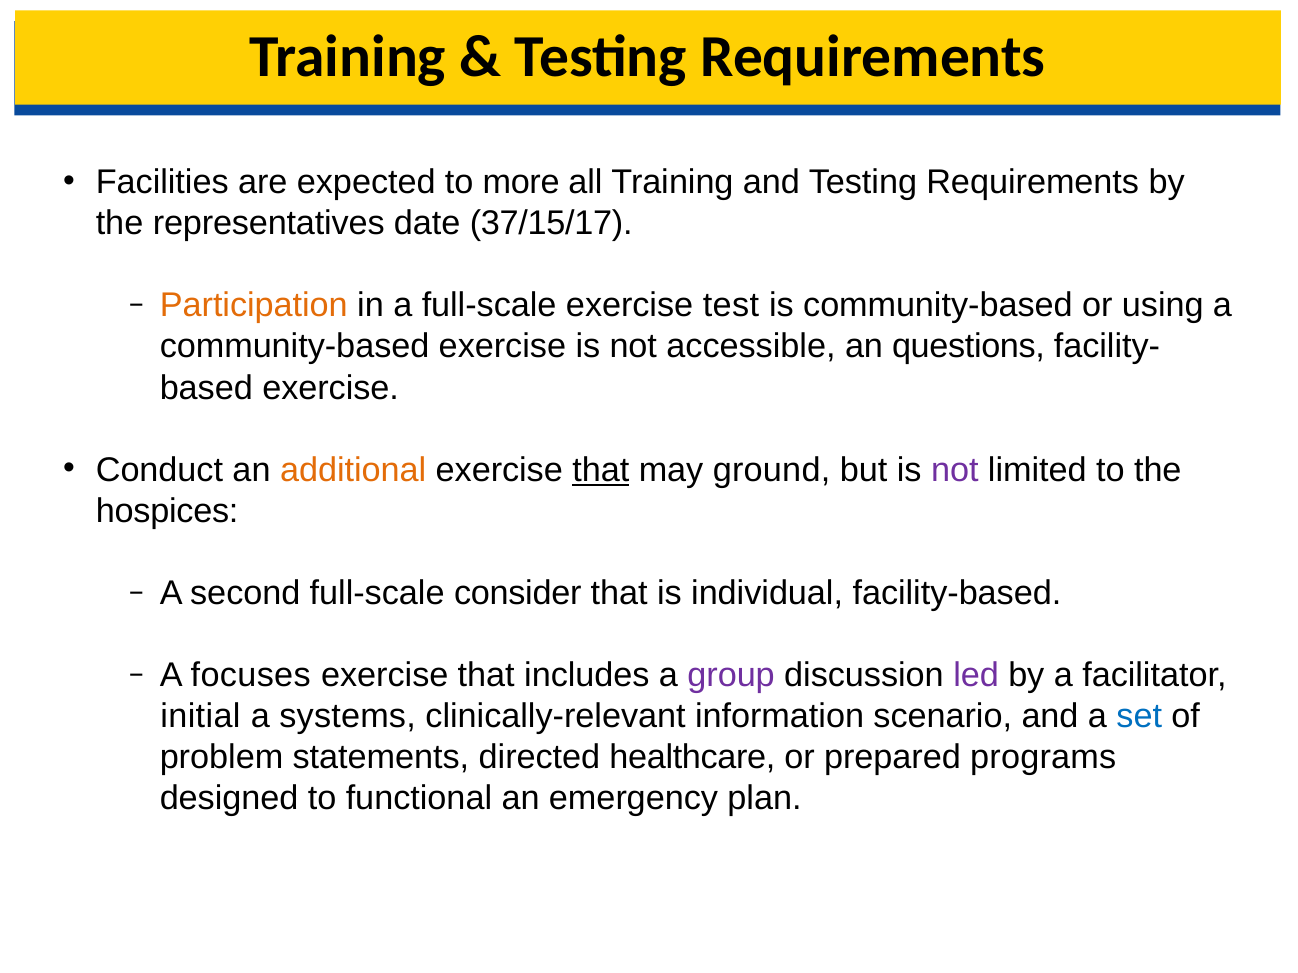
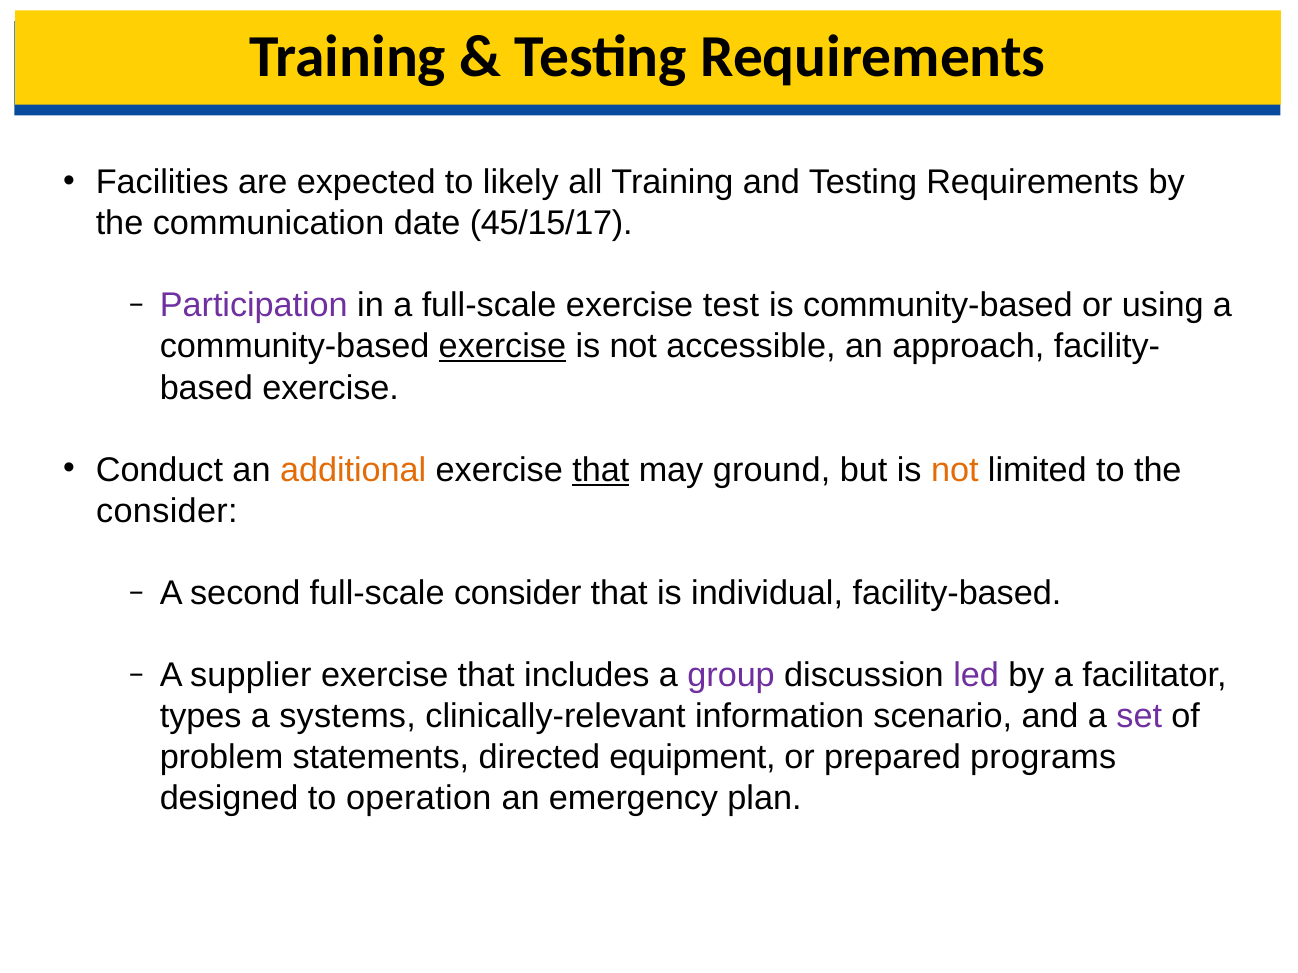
more: more -> likely (521, 182)
representatives: representatives -> communication (269, 224)
37/15/17: 37/15/17 -> 45/15/17 (551, 224)
Participation colour: orange -> purple (254, 306)
exercise underline: none -> present (502, 347)
questions: questions -> approach (968, 347)
not colour: purple -> orange (955, 470)
hospices: hospices -> consider (167, 511)
focuses: focuses -> supplier (251, 676)
initial: initial -> types (201, 717)
set colour: blue -> purple (1139, 717)
healthcare: healthcare -> equipment (692, 758)
functional: functional -> operation (419, 799)
